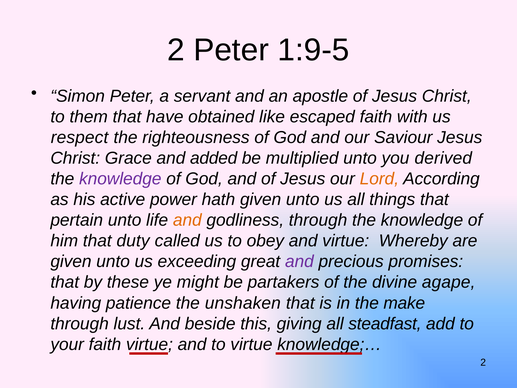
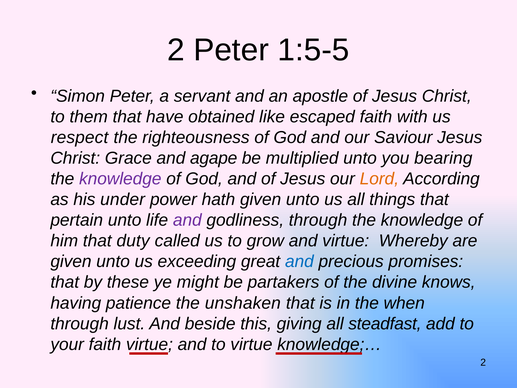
1:9-5: 1:9-5 -> 1:5-5 (314, 50)
added: added -> agape (214, 158)
derived: derived -> bearing (443, 158)
active: active -> under (123, 199)
and colour: orange -> purple (187, 220)
obey: obey -> grow (265, 241)
and colour: purple -> blue (299, 261)
agape: agape -> knows (449, 282)
make: make -> when (404, 303)
